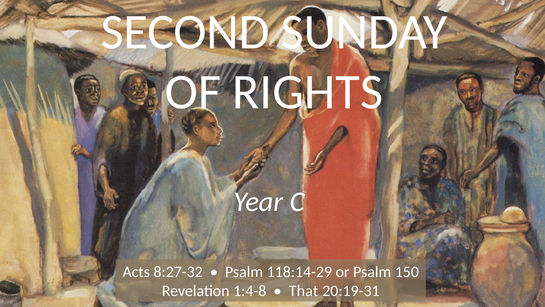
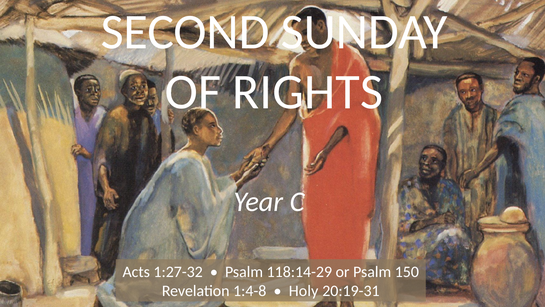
8:27-32: 8:27-32 -> 1:27-32 (178, 272)
That: That -> Holy (304, 291)
